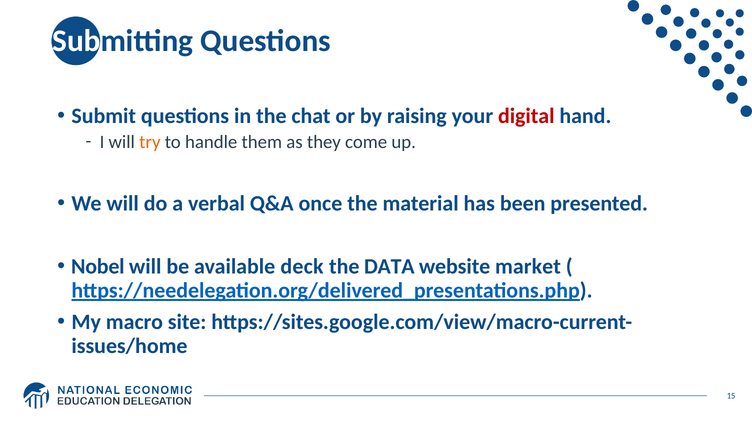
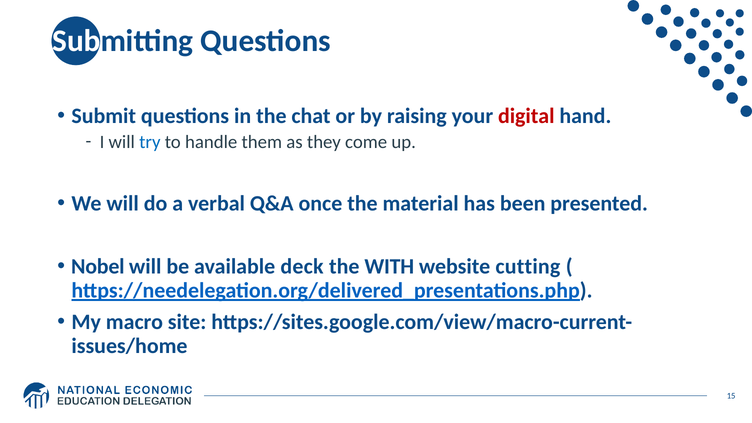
try colour: orange -> blue (150, 142)
DATA: DATA -> WITH (389, 266)
market: market -> cutting (528, 266)
